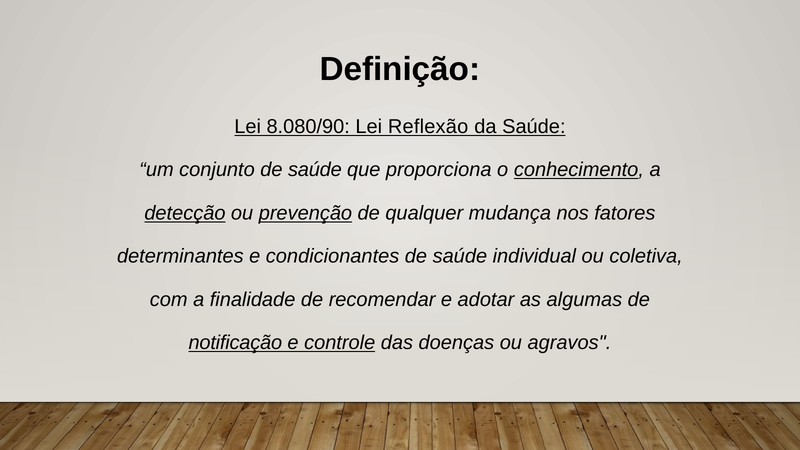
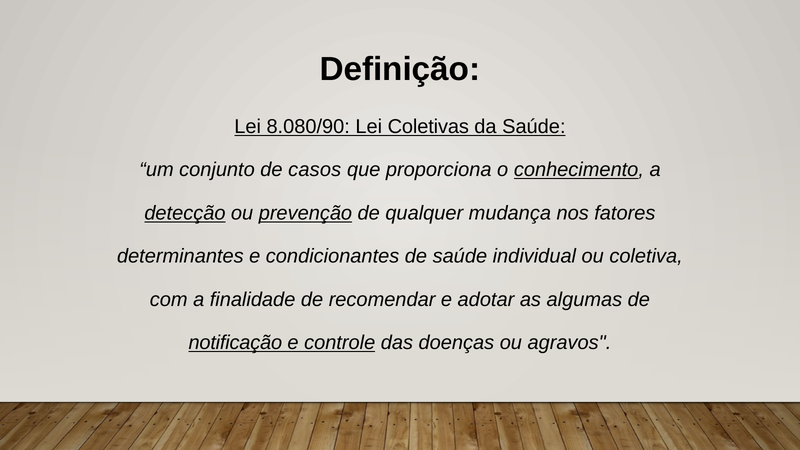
Reflexão: Reflexão -> Coletivas (428, 127)
conjunto de saúde: saúde -> casos (315, 170)
